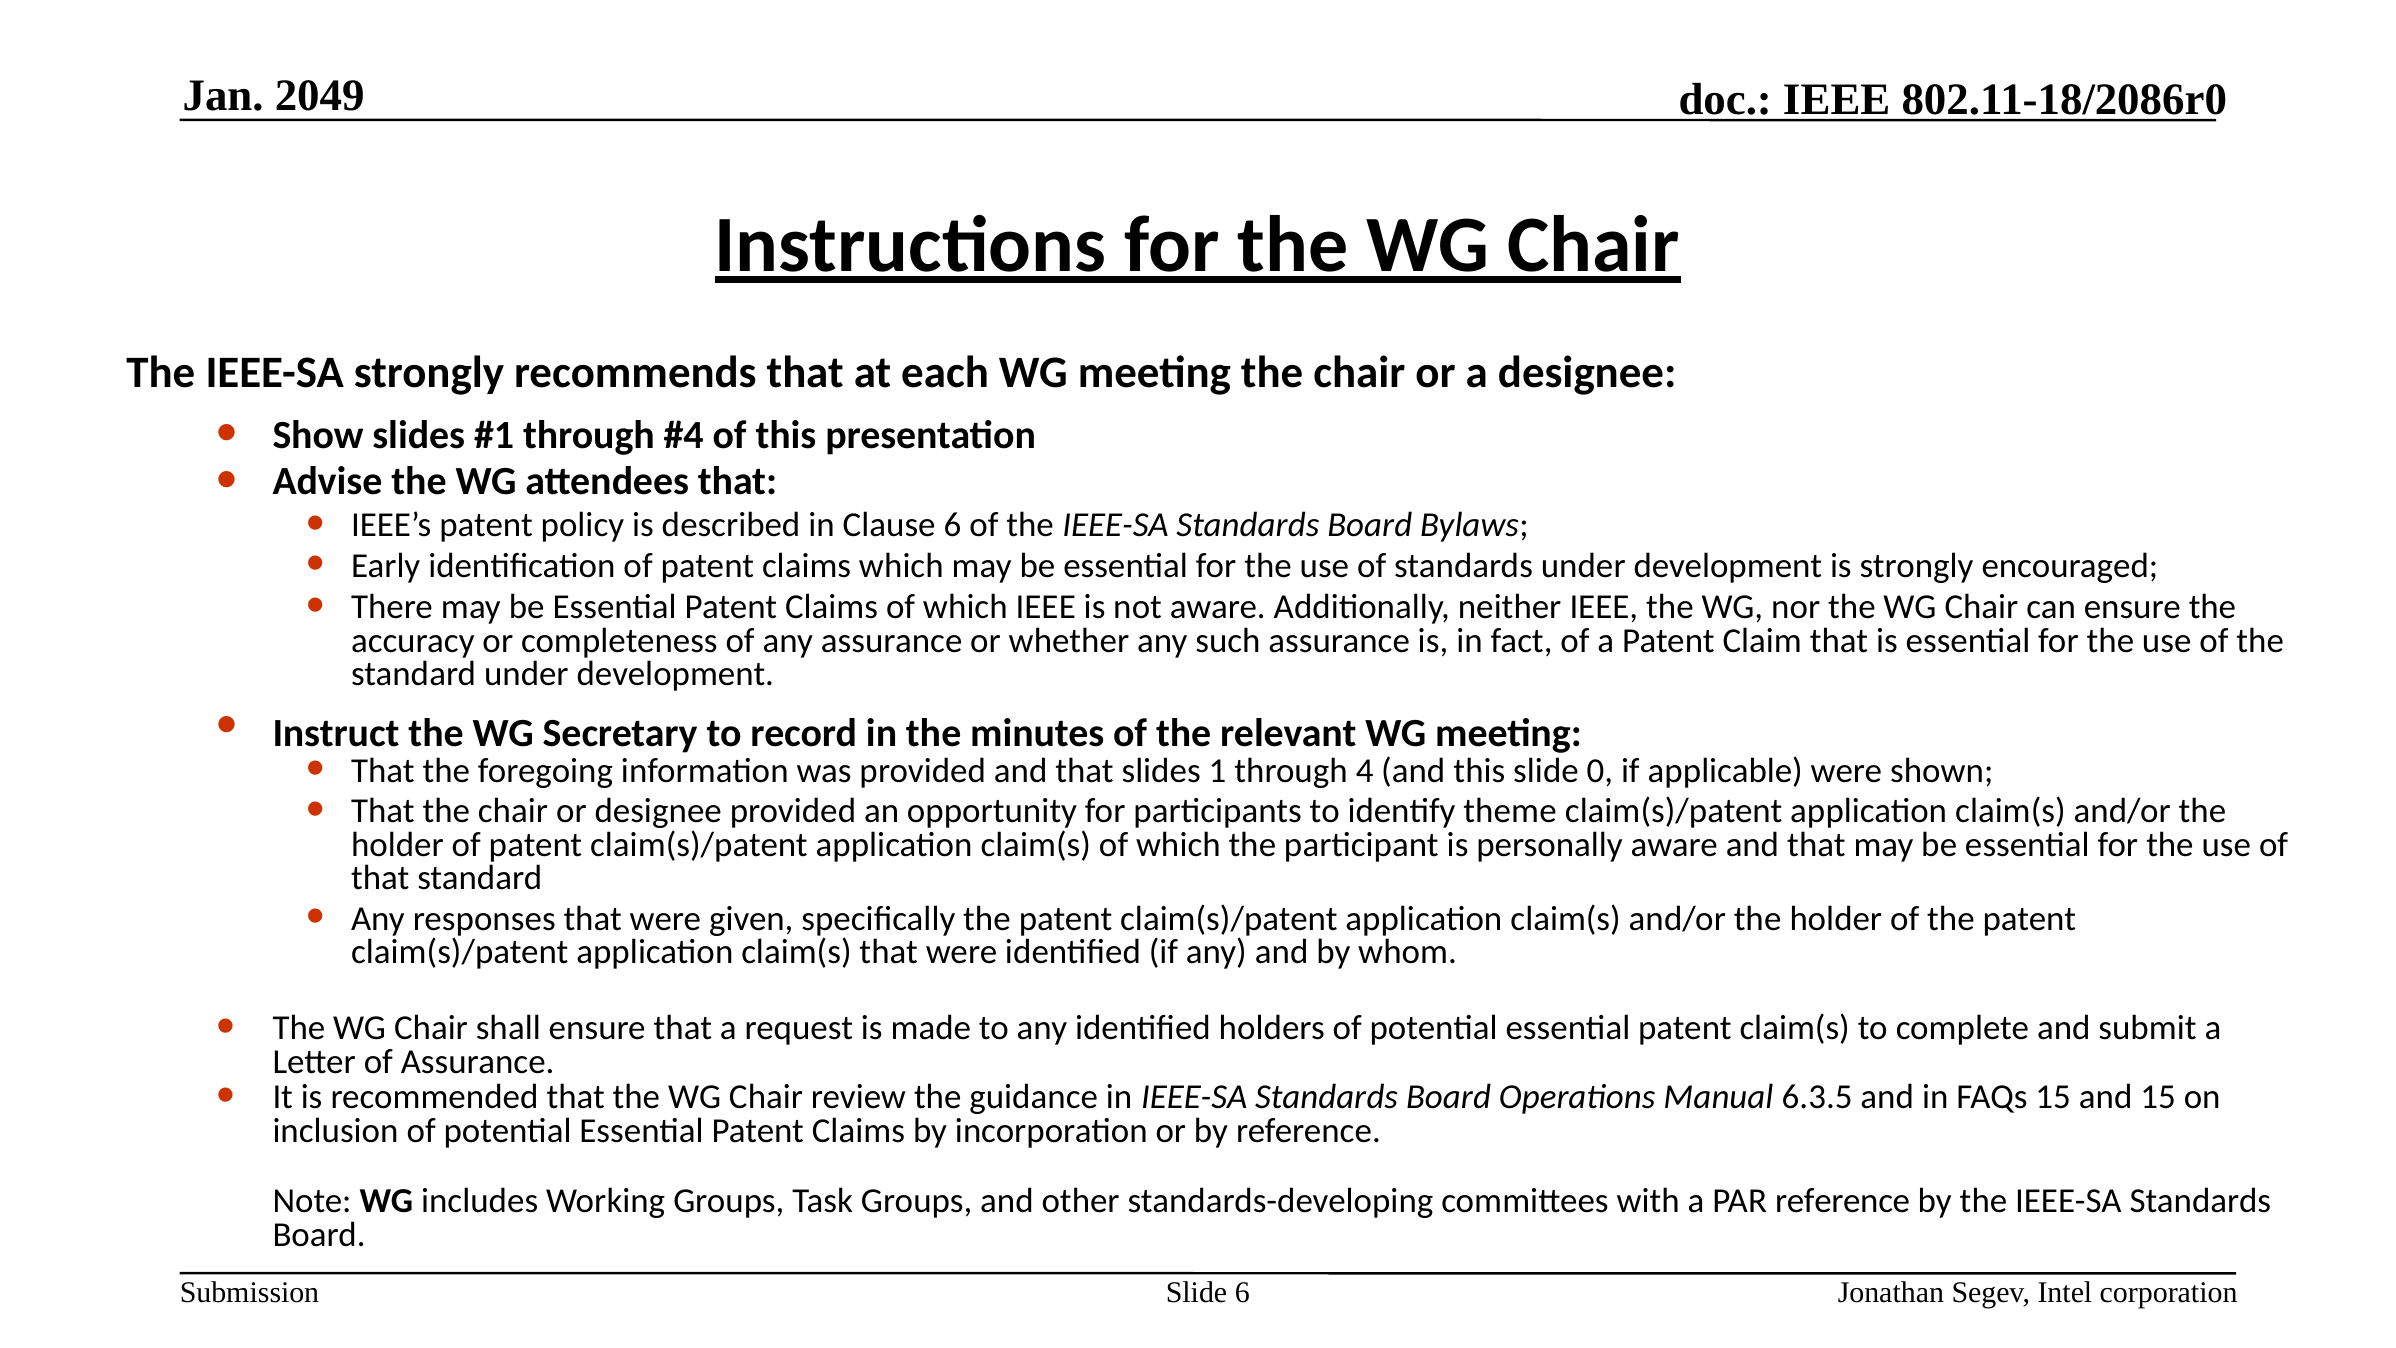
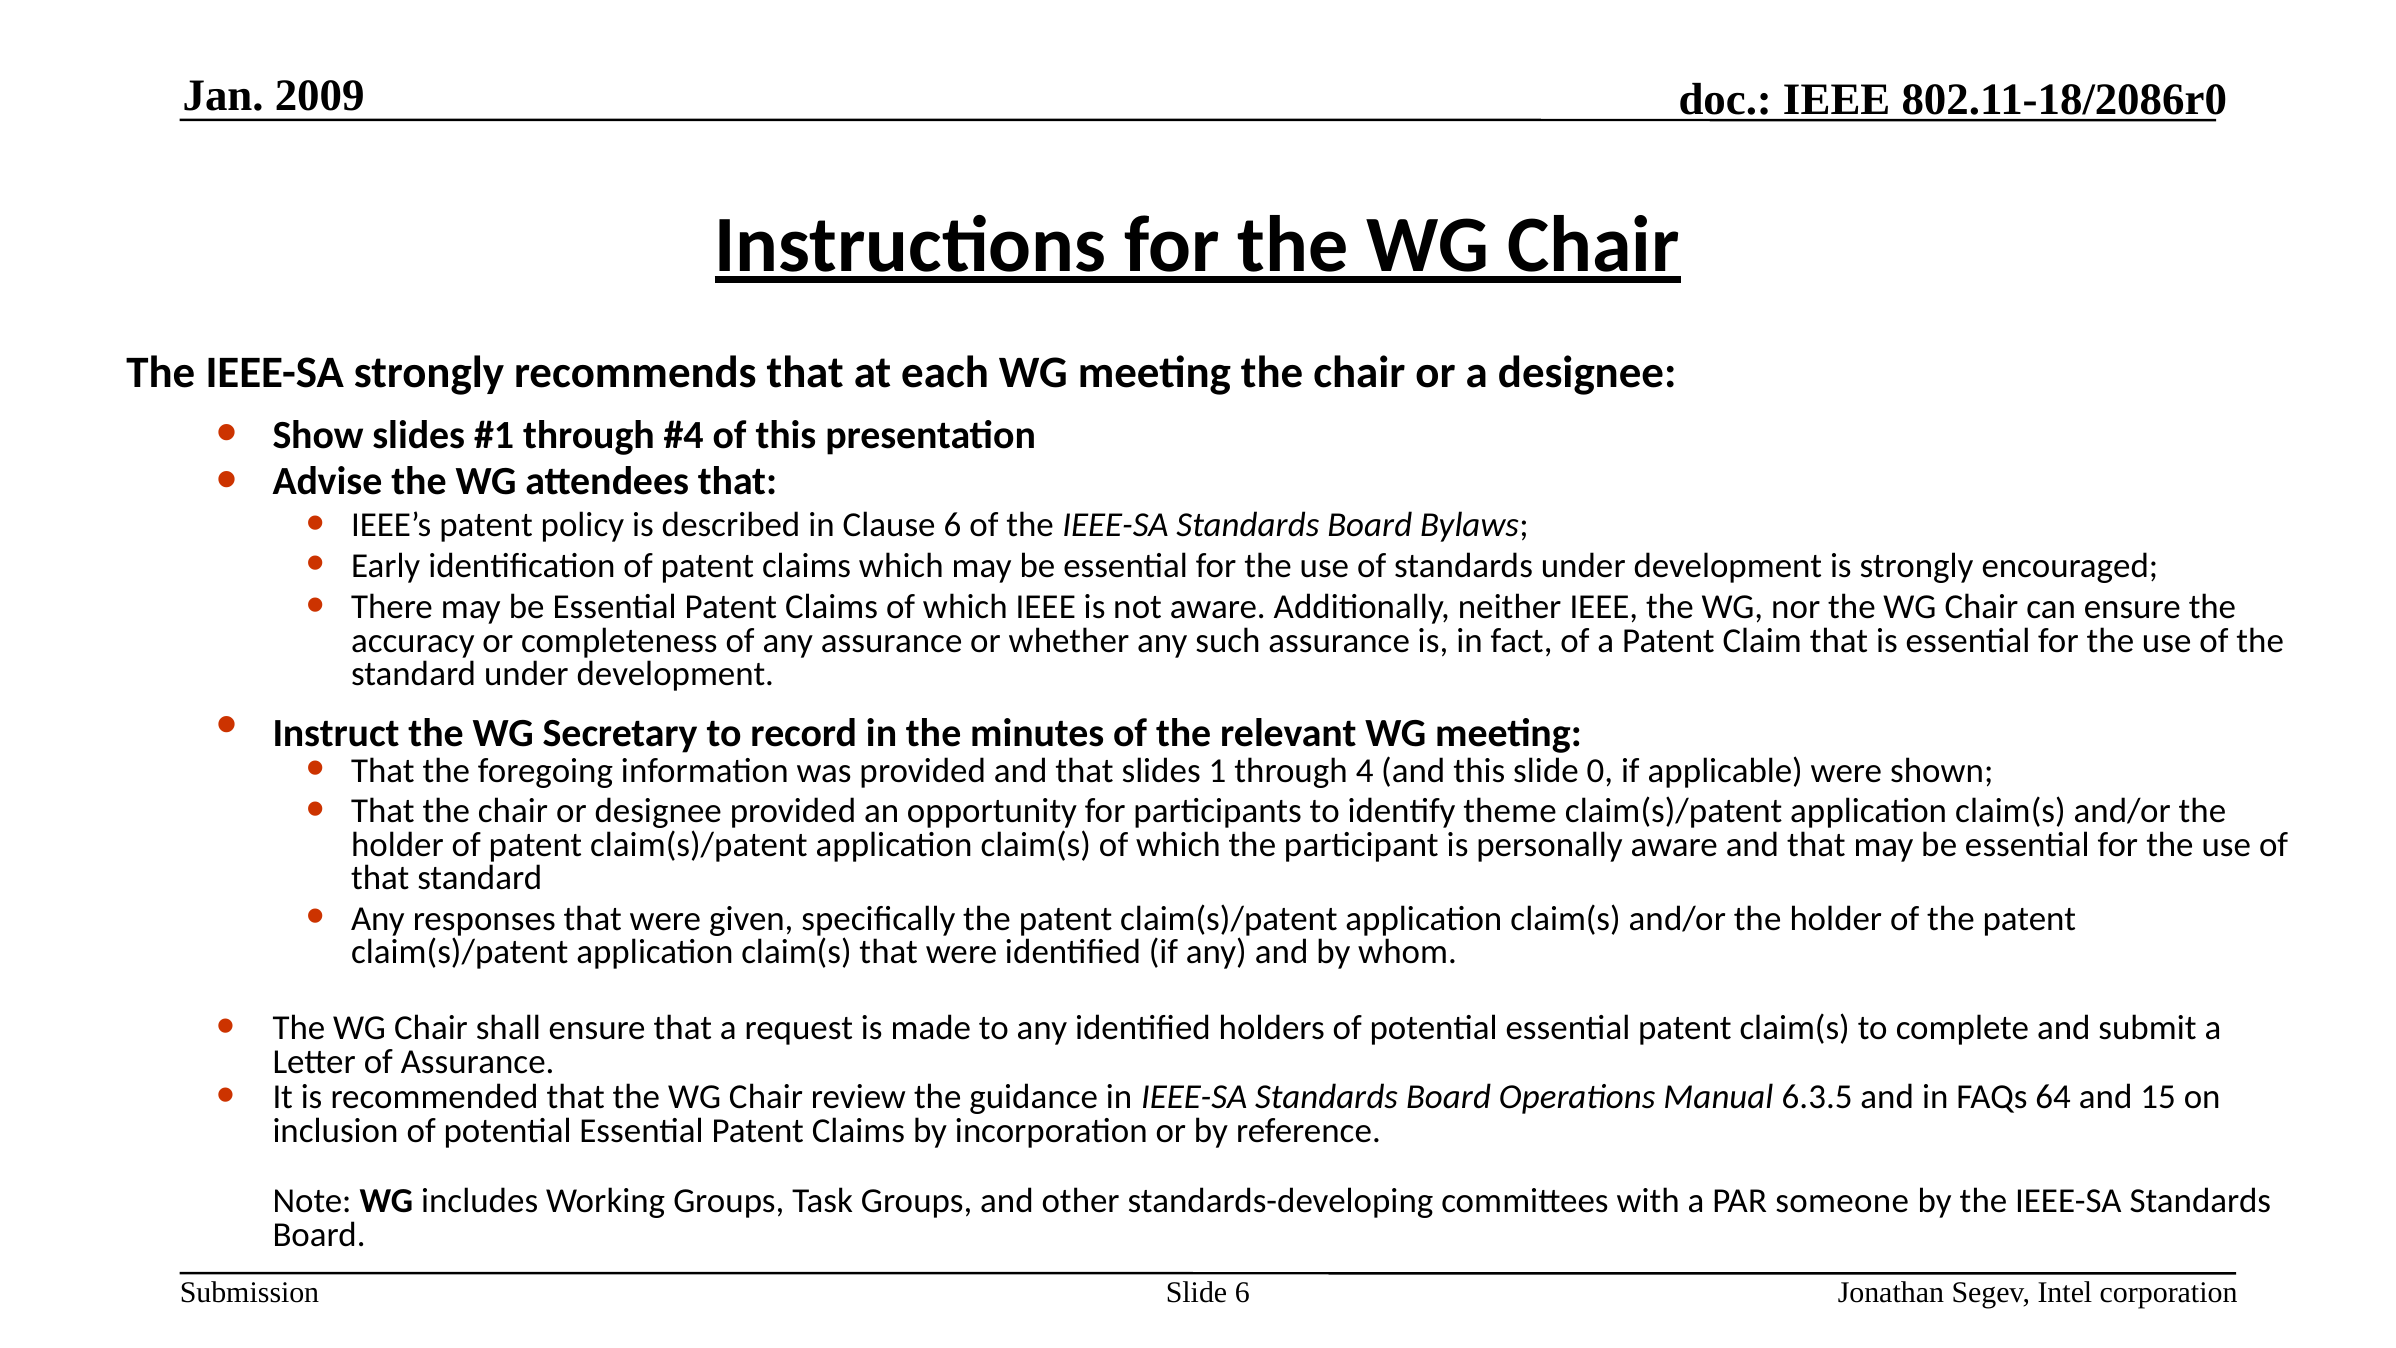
2049: 2049 -> 2009 (320, 95)
FAQs 15: 15 -> 64 (2053, 1097)
PAR reference: reference -> someone (1842, 1201)
